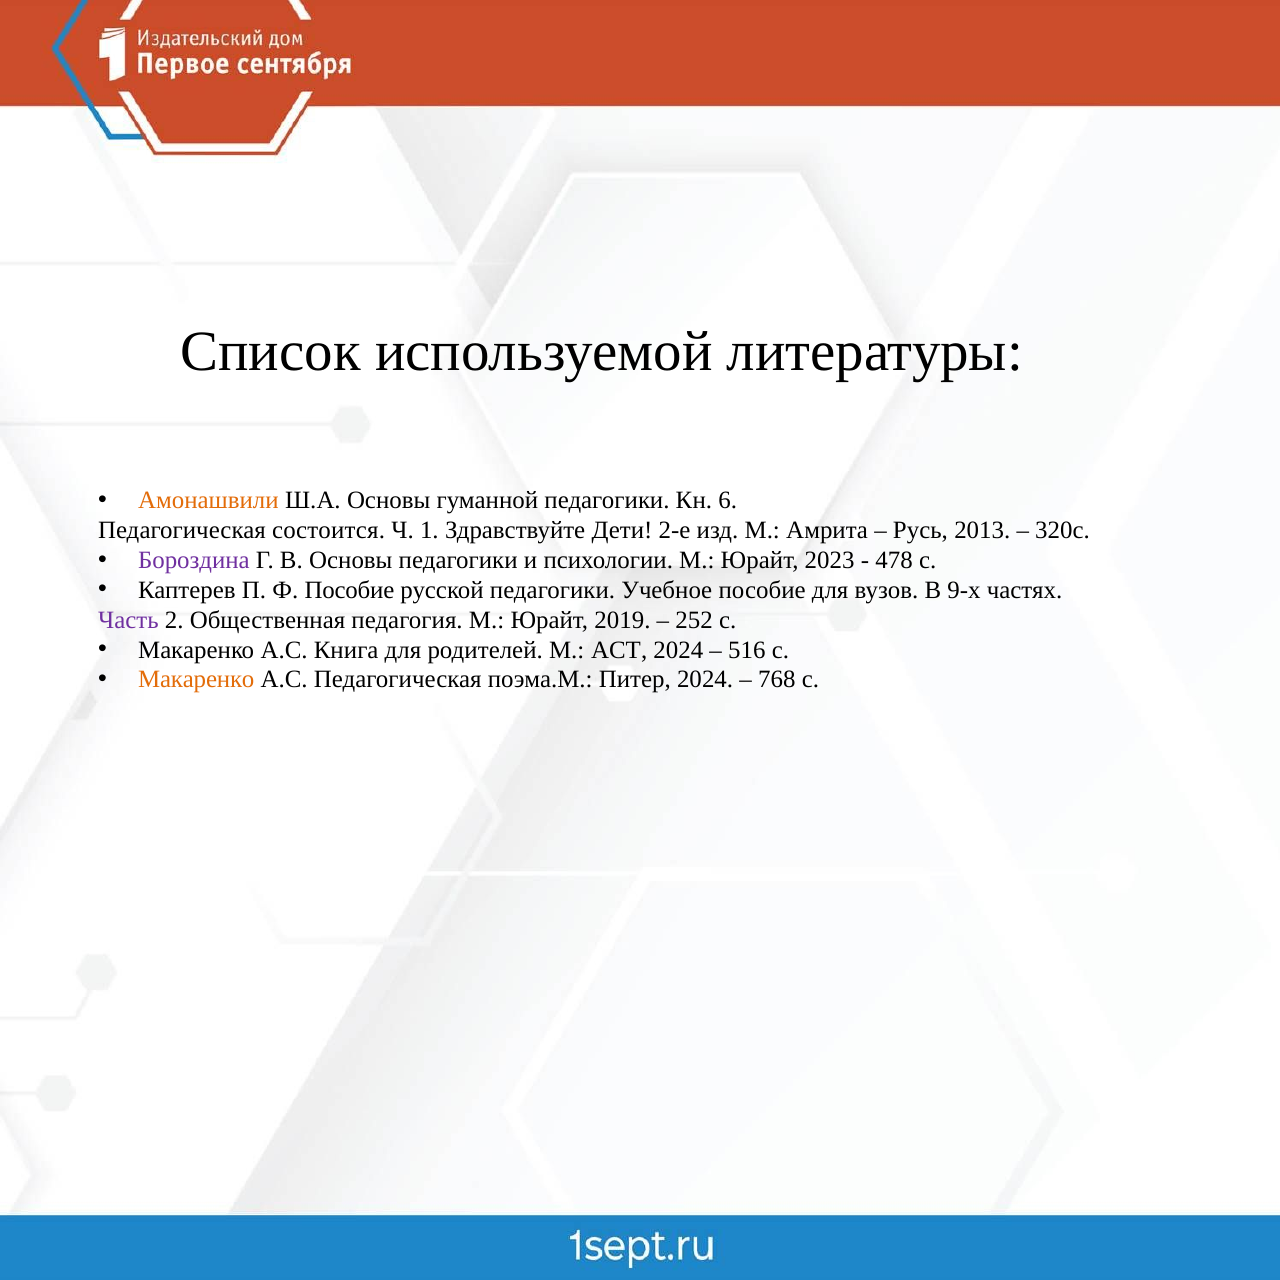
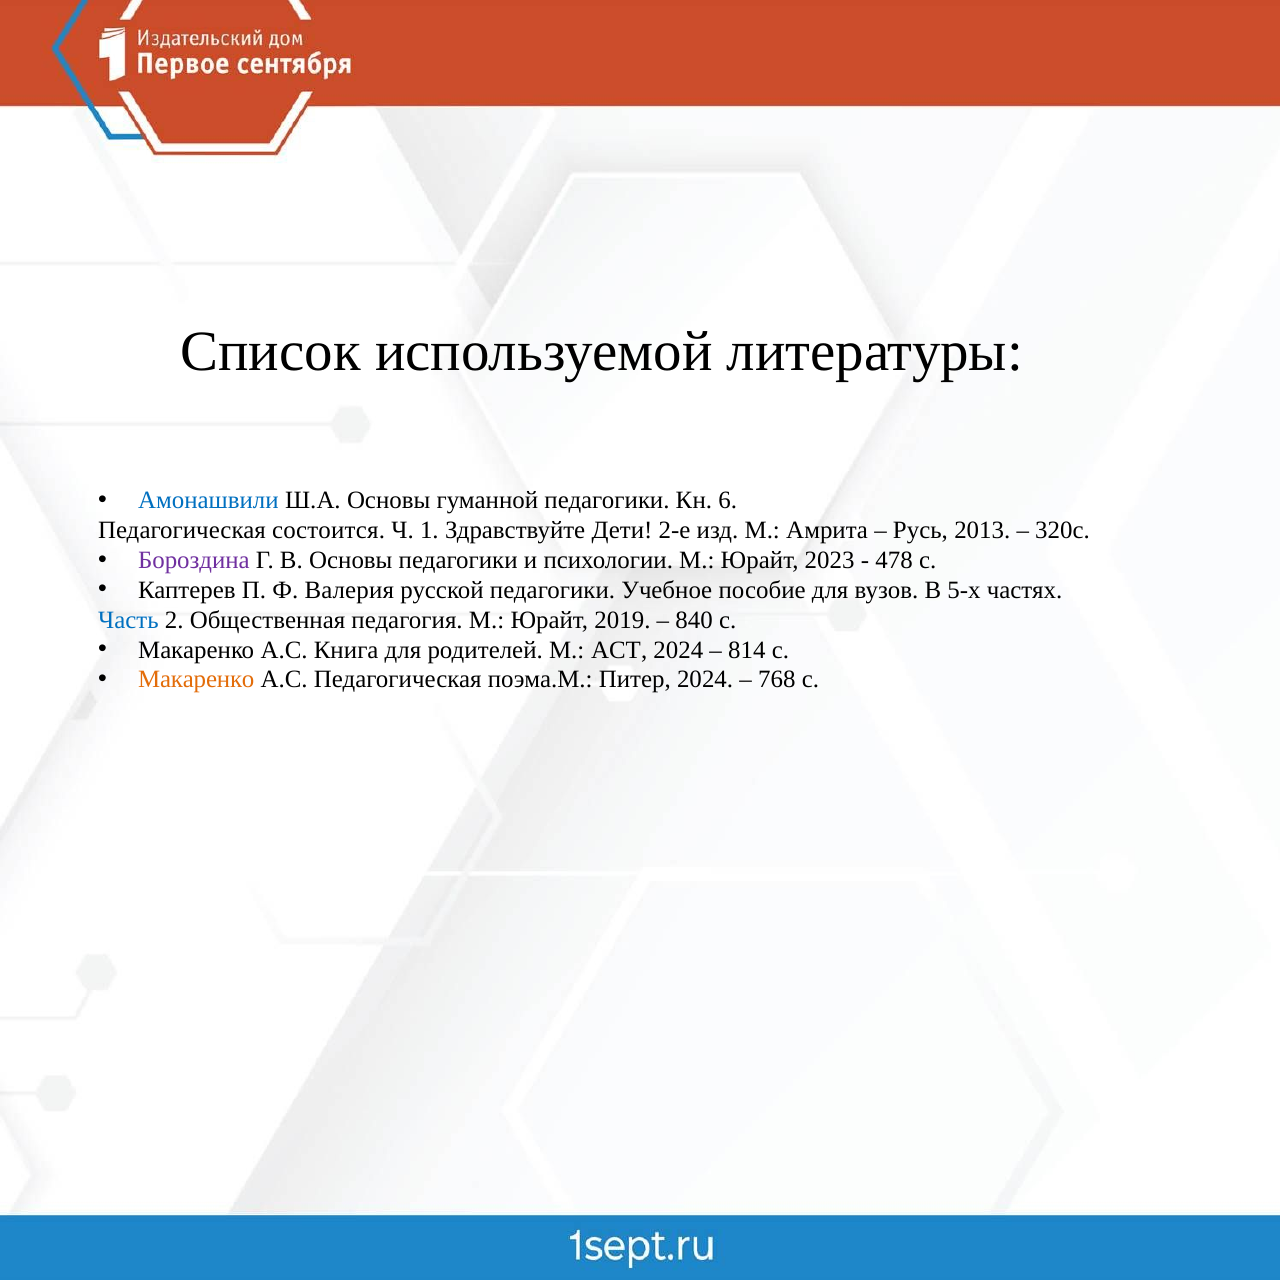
Амонашвили colour: orange -> blue (208, 500)
Ф Пособие: Пособие -> Валерия (349, 590)
9-х: 9-х -> 5-х (964, 590)
Часть colour: purple -> blue (128, 620)
252: 252 -> 840 (694, 620)
516: 516 -> 814 (747, 650)
